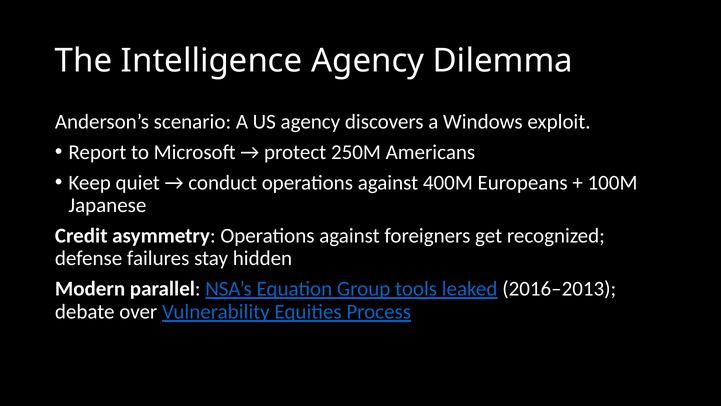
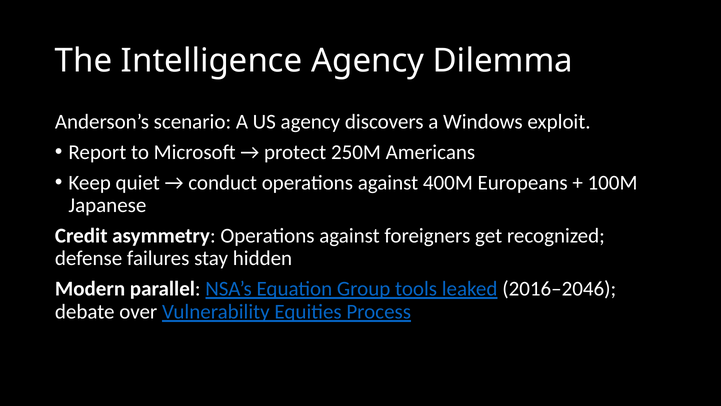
2016–2013: 2016–2013 -> 2016–2046 (559, 289)
